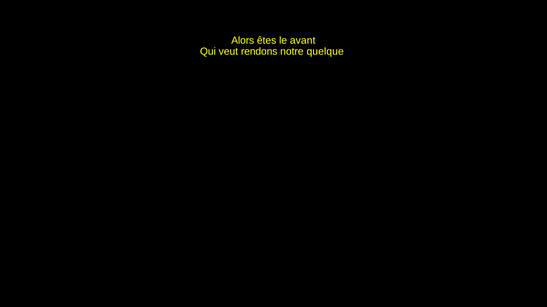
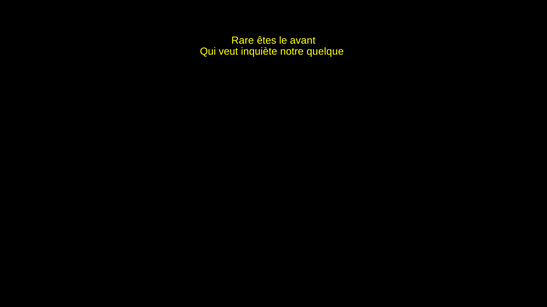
Alors: Alors -> Rare (243, 40)
rendons: rendons -> inquiète (259, 52)
